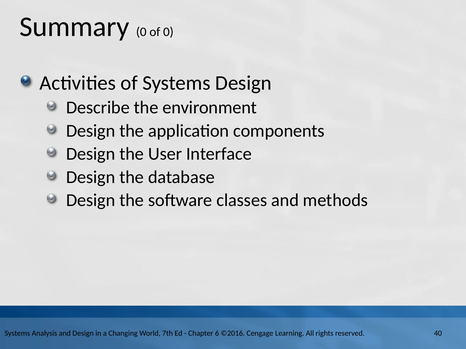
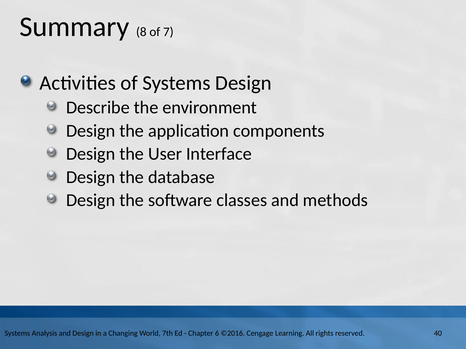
Summary 0: 0 -> 8 (141, 32)
of 0: 0 -> 7 (168, 32)
